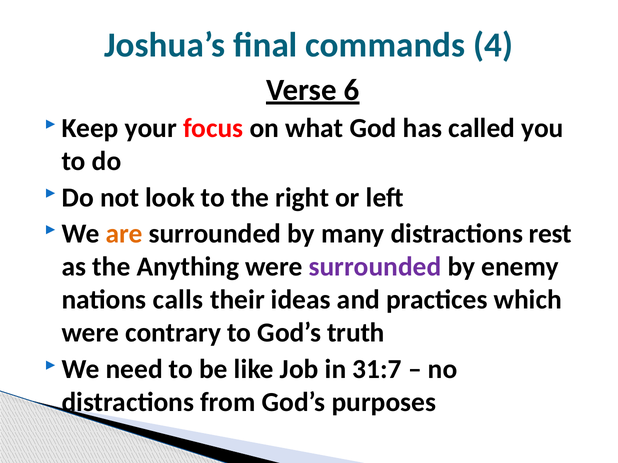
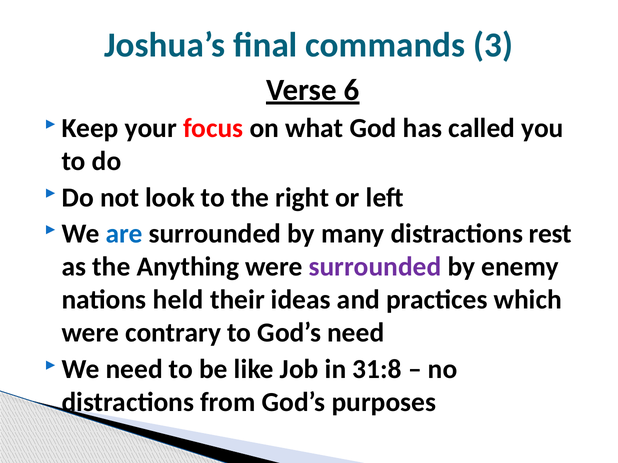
4: 4 -> 3 (493, 45)
are colour: orange -> blue (124, 234)
calls: calls -> held (178, 300)
God’s truth: truth -> need (356, 333)
31:7: 31:7 -> 31:8 (377, 369)
